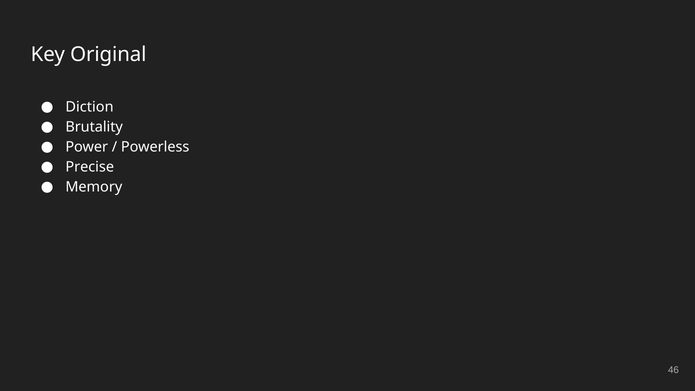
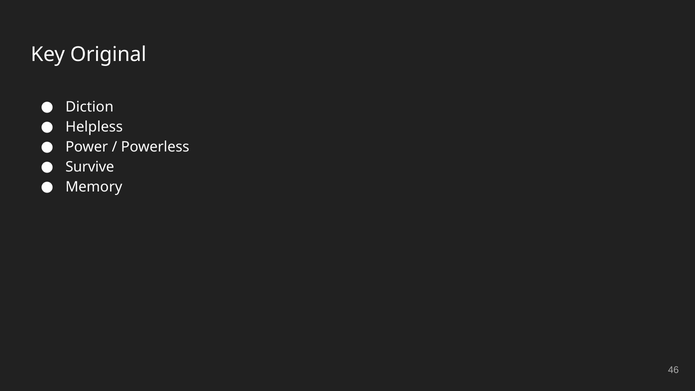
Brutality: Brutality -> Helpless (94, 127)
Precise: Precise -> Survive (90, 167)
